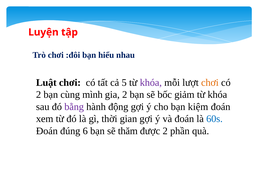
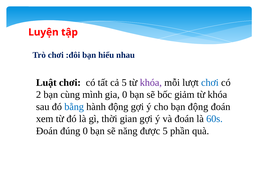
chơi colour: orange -> blue (210, 82)
gia 2: 2 -> 0 (125, 94)
bằng colour: purple -> blue (74, 106)
bạn kiệm: kiệm -> động (198, 106)
đúng 6: 6 -> 0 (85, 131)
thăm: thăm -> năng (128, 131)
được 2: 2 -> 5 (165, 131)
